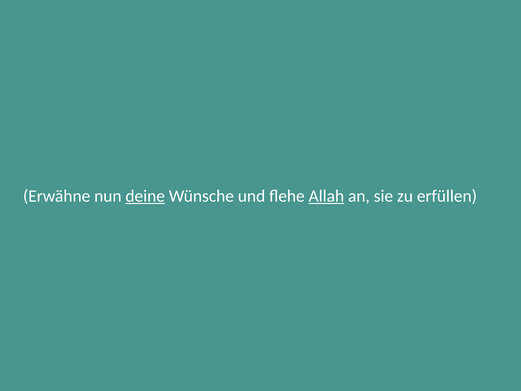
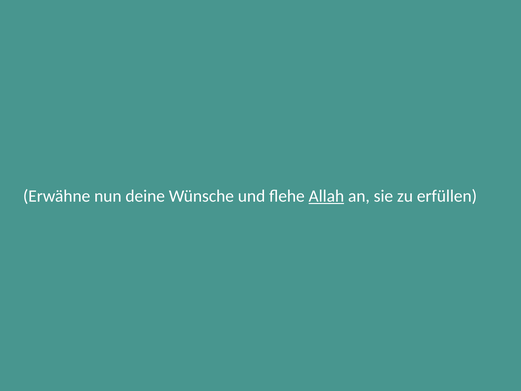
deine underline: present -> none (145, 196)
